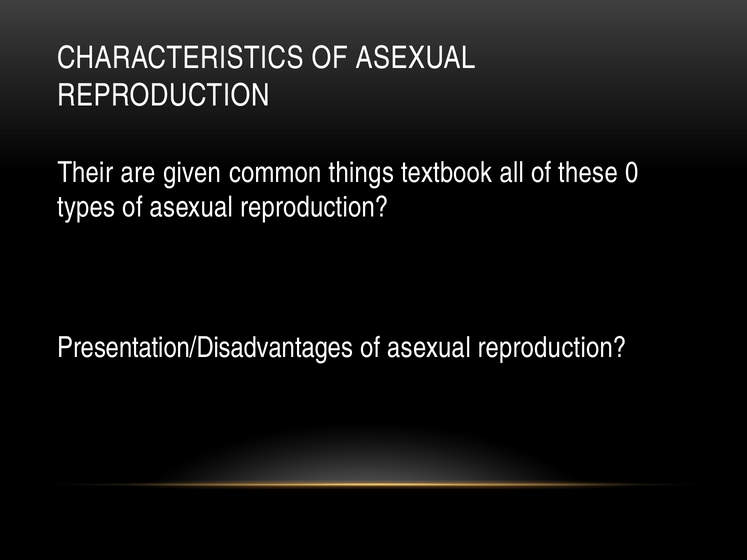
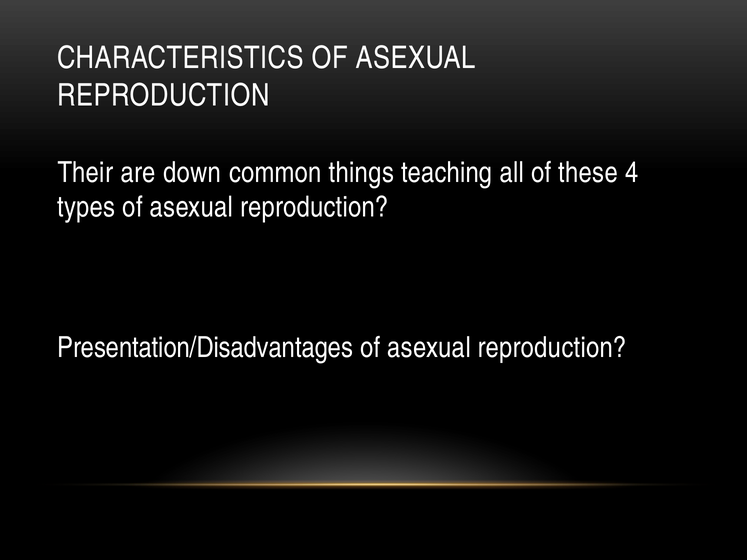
given: given -> down (192, 173)
textbook: textbook -> teaching (447, 173)
0: 0 -> 4 (632, 173)
